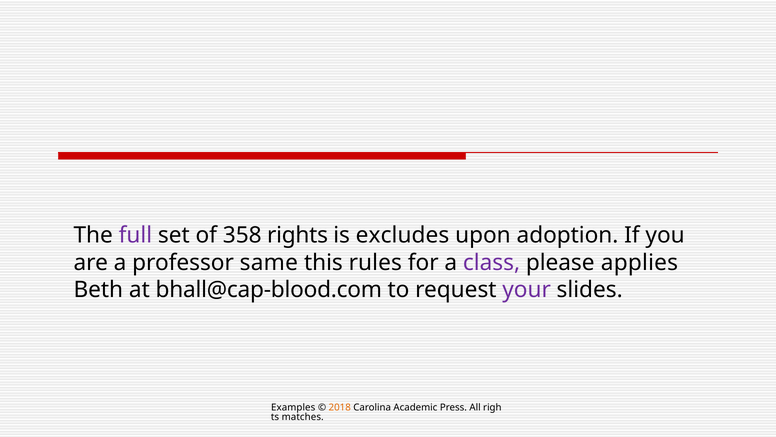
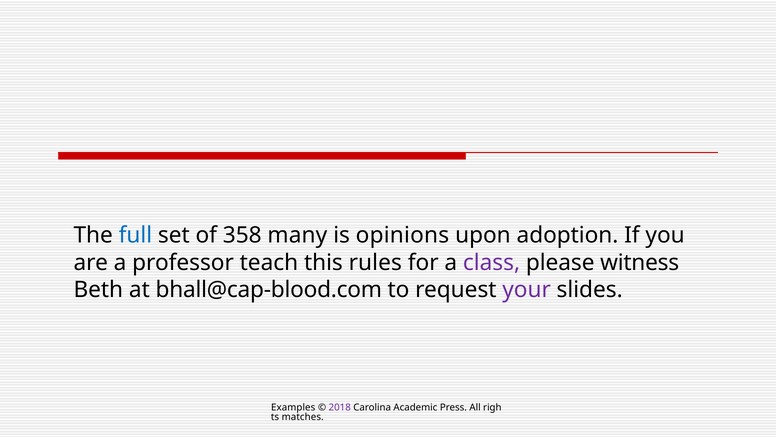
full colour: purple -> blue (135, 235)
rights: rights -> many (297, 235)
excludes: excludes -> opinions (402, 235)
same: same -> teach (269, 262)
applies: applies -> witness (640, 262)
2018 colour: orange -> purple (340, 407)
